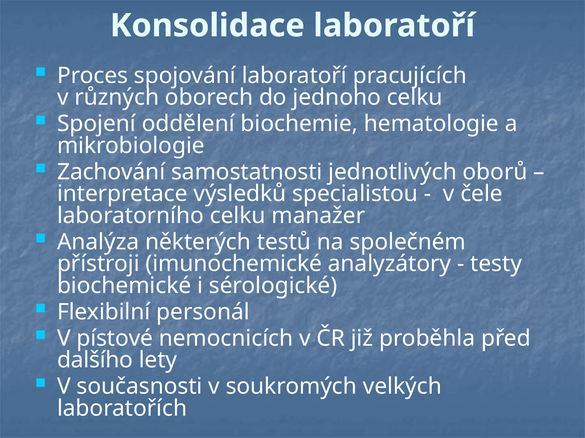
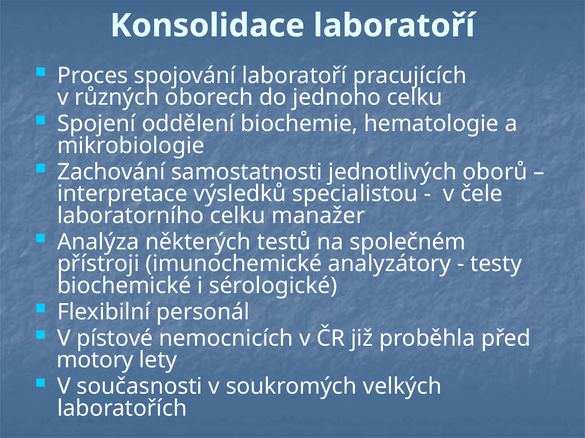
dalšího: dalšího -> motory (95, 361)
